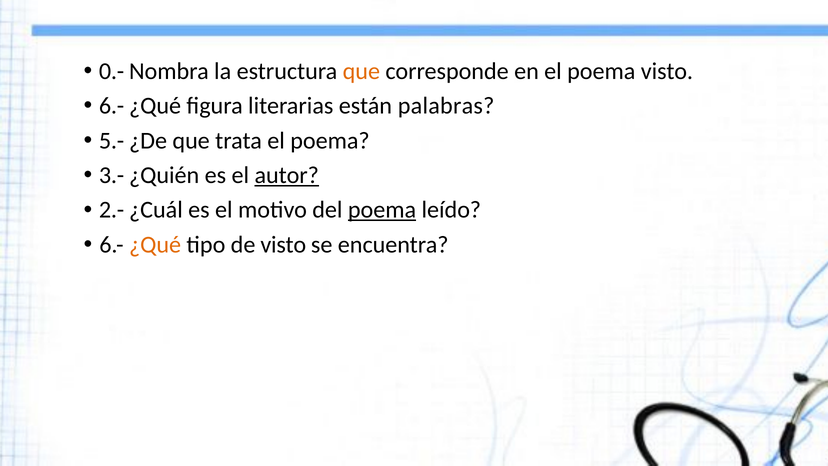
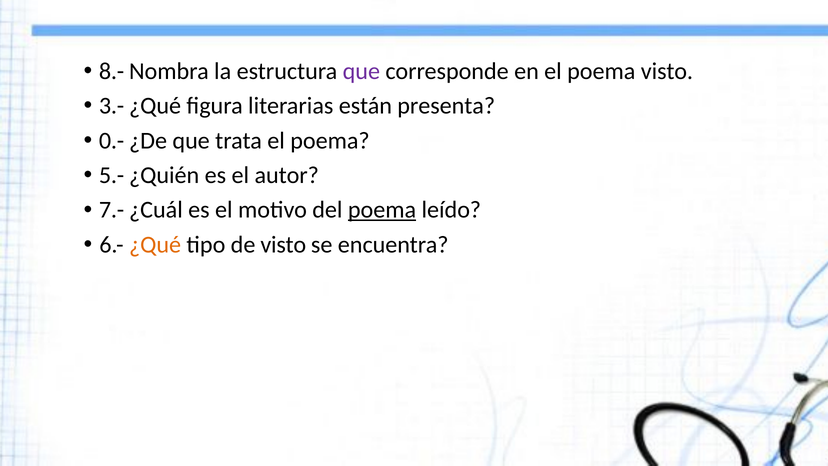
0.-: 0.- -> 8.- (112, 71)
que colour: orange -> purple (361, 71)
6.-: 6.- -> 3.- (112, 106)
palabras: palabras -> presenta (446, 106)
5.-: 5.- -> 0.- (112, 140)
3.-: 3.- -> 5.- (112, 175)
autor underline: present -> none (287, 175)
2.-: 2.- -> 7.- (112, 210)
